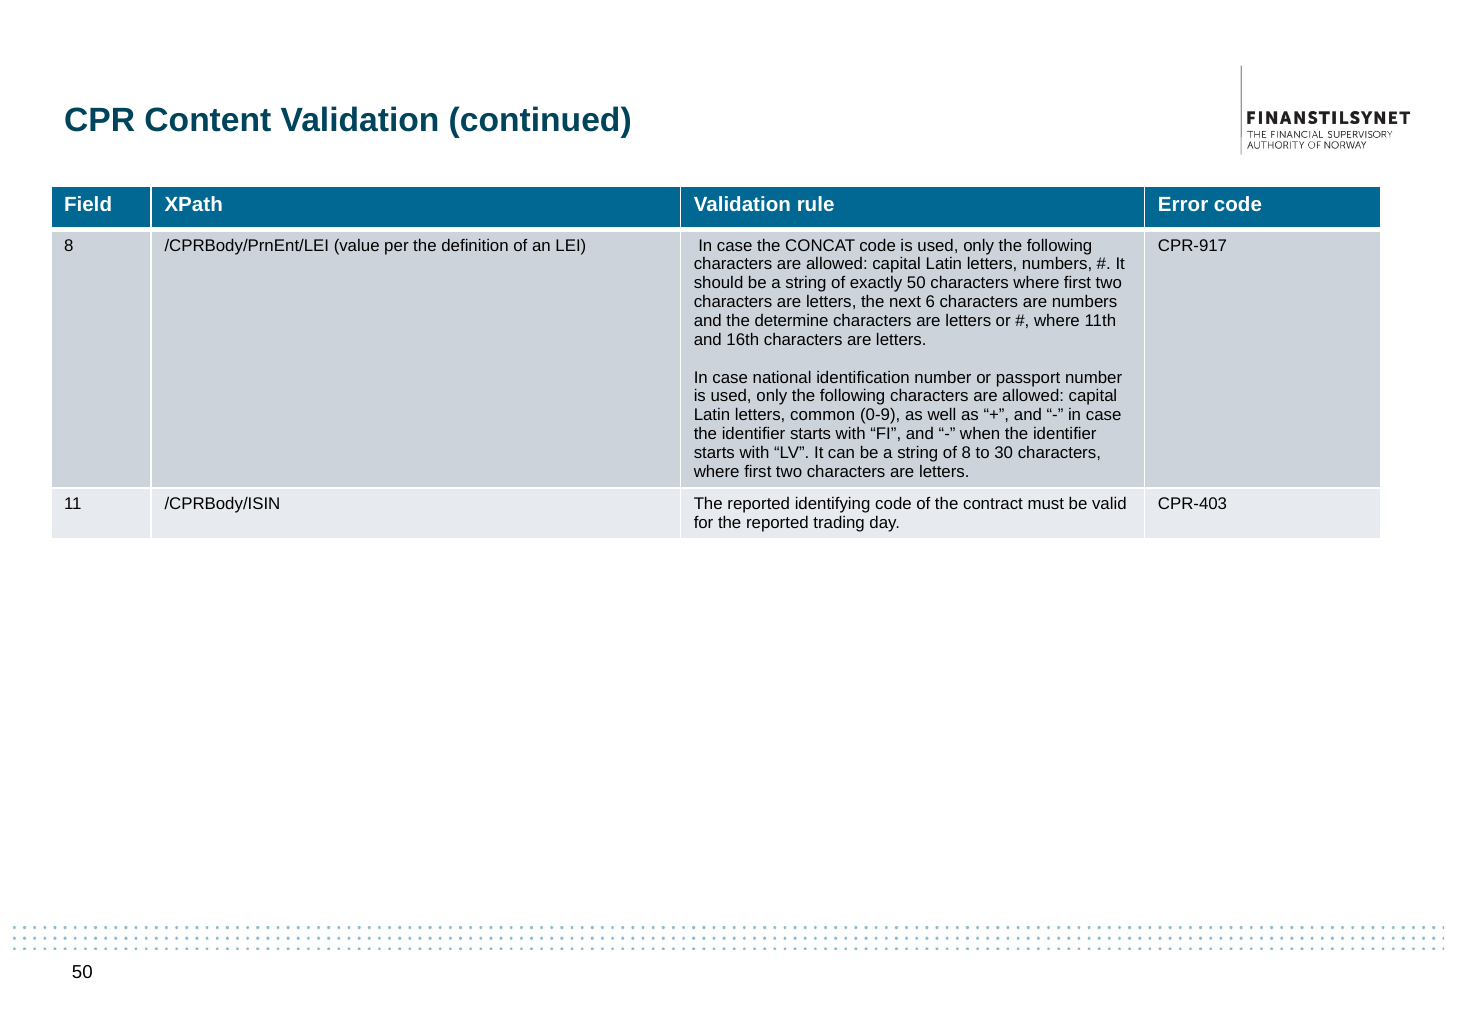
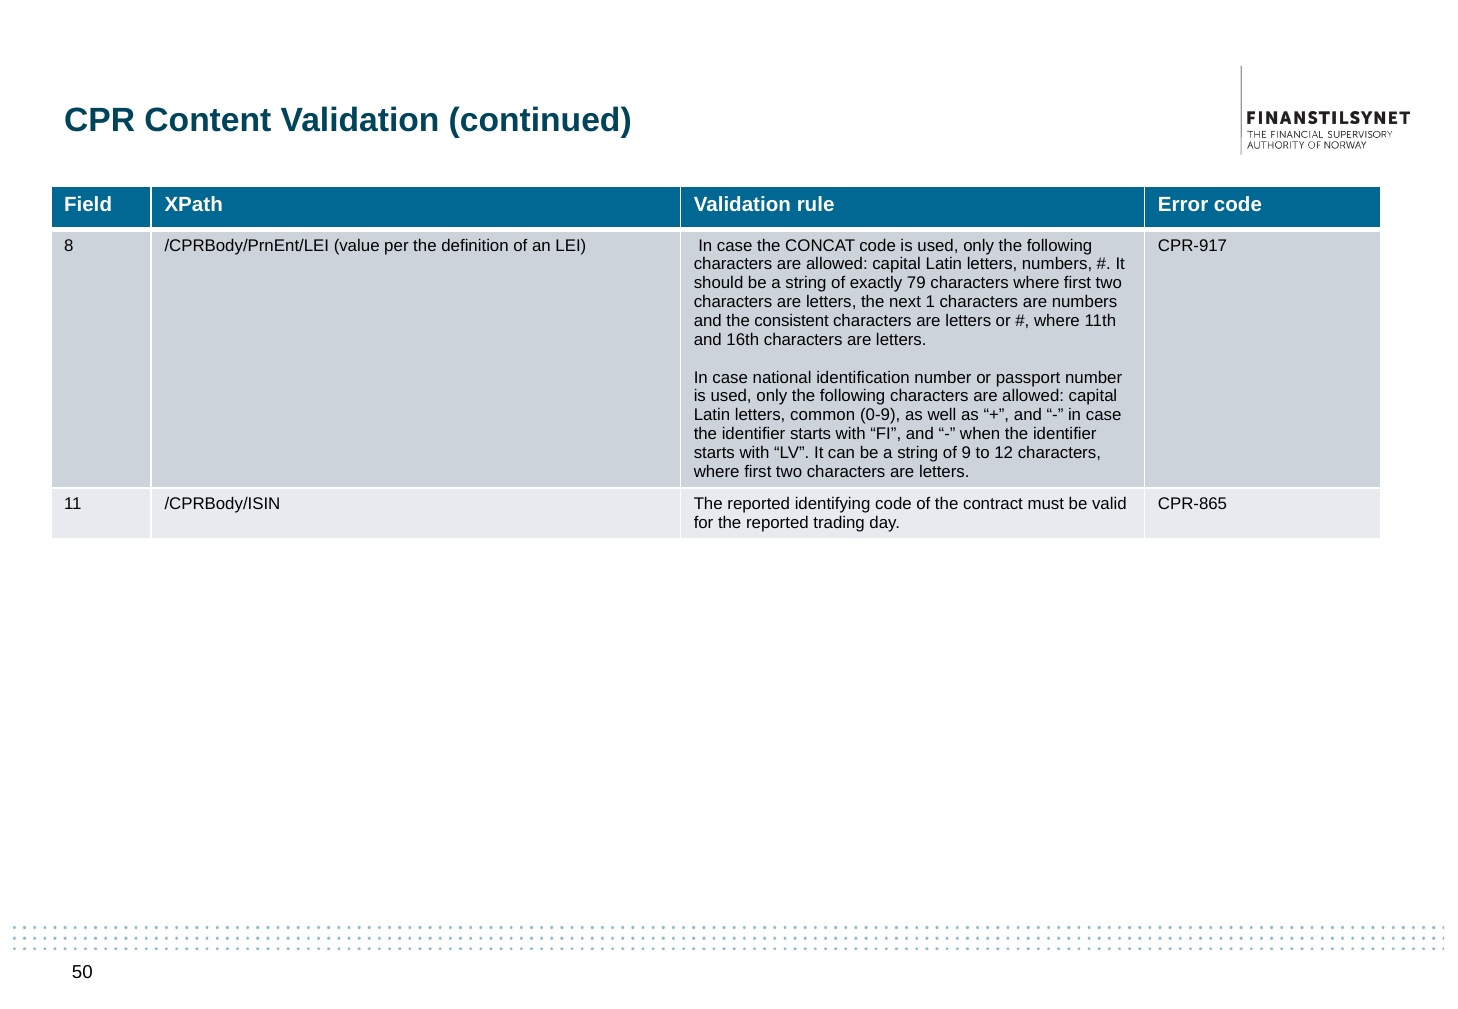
exactly 50: 50 -> 79 (916, 283)
6: 6 -> 1 (930, 302)
determine: determine -> consistent (792, 321)
of 8: 8 -> 9 (966, 453)
30: 30 -> 12 (1004, 453)
CPR-403: CPR-403 -> CPR-865 (1193, 504)
